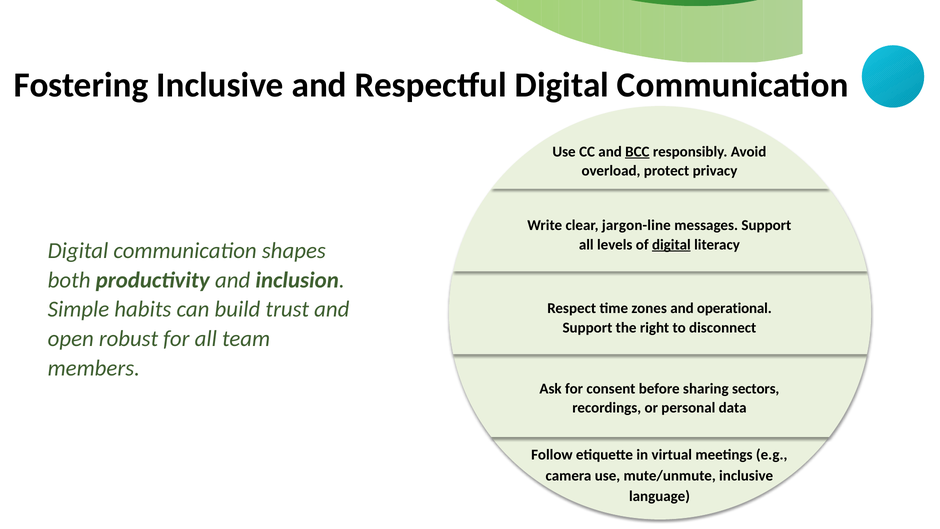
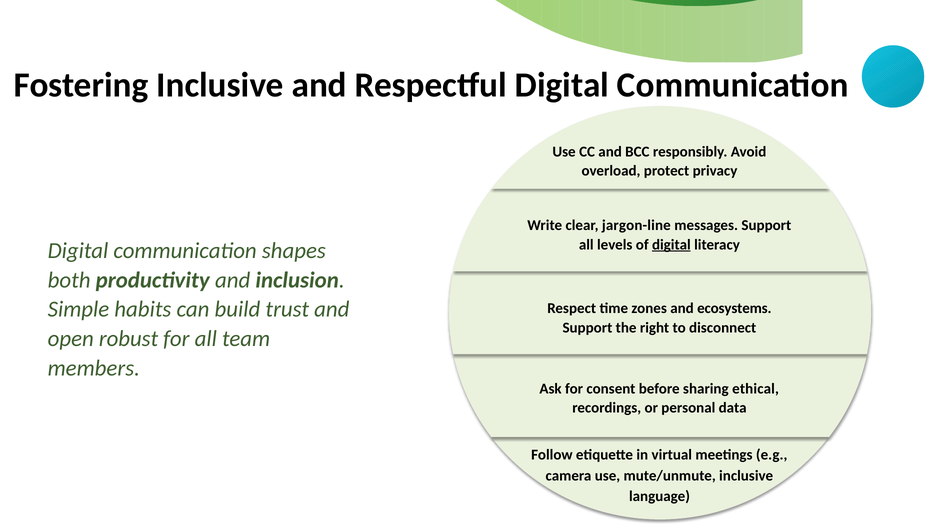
BCC underline: present -> none (637, 152)
operational: operational -> ecosystems (734, 308)
sectors: sectors -> ethical (756, 388)
